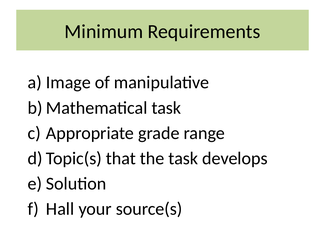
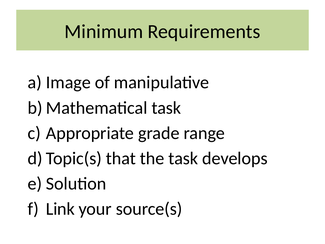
Hall: Hall -> Link (60, 209)
